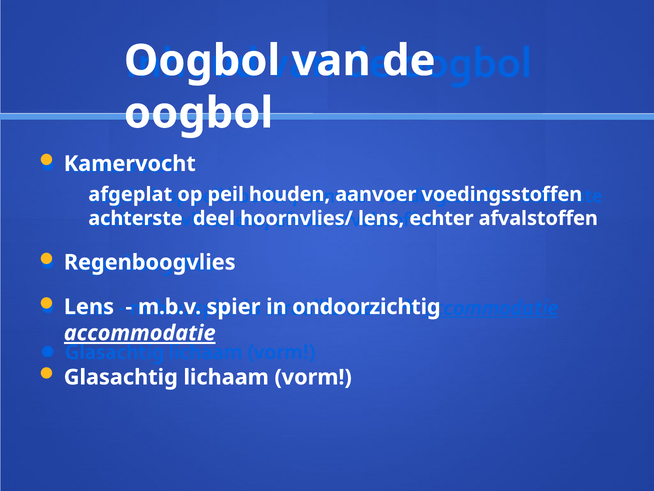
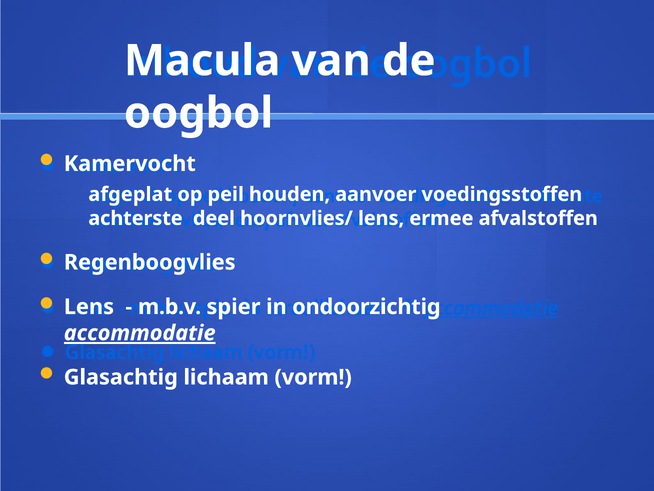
Oogbol: Oogbol -> Macula (202, 61)
echter: echter -> ermee (441, 218)
